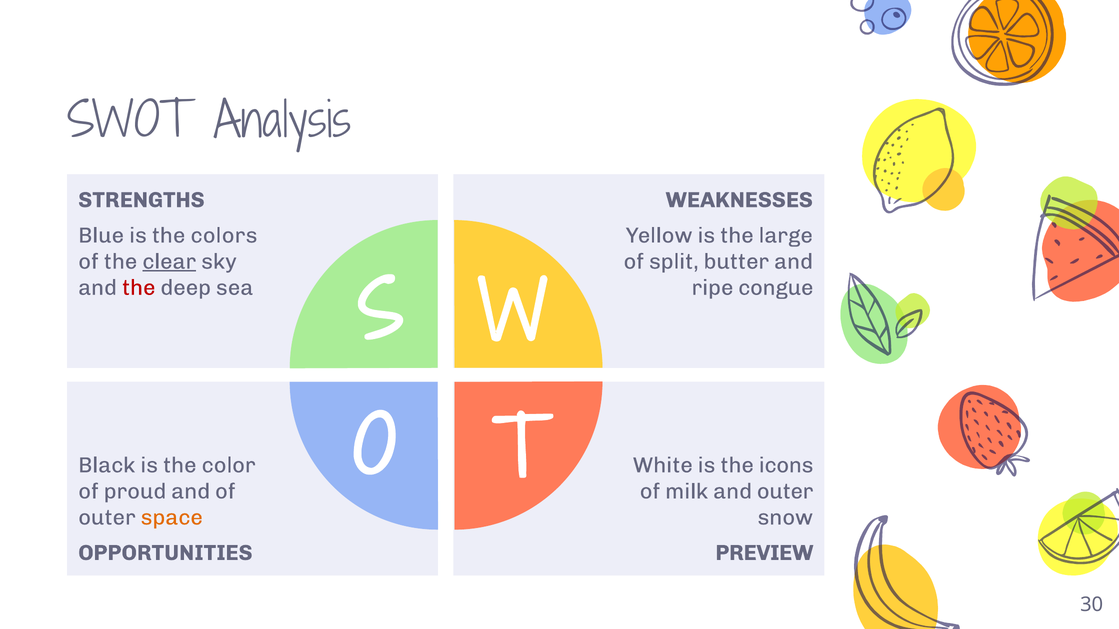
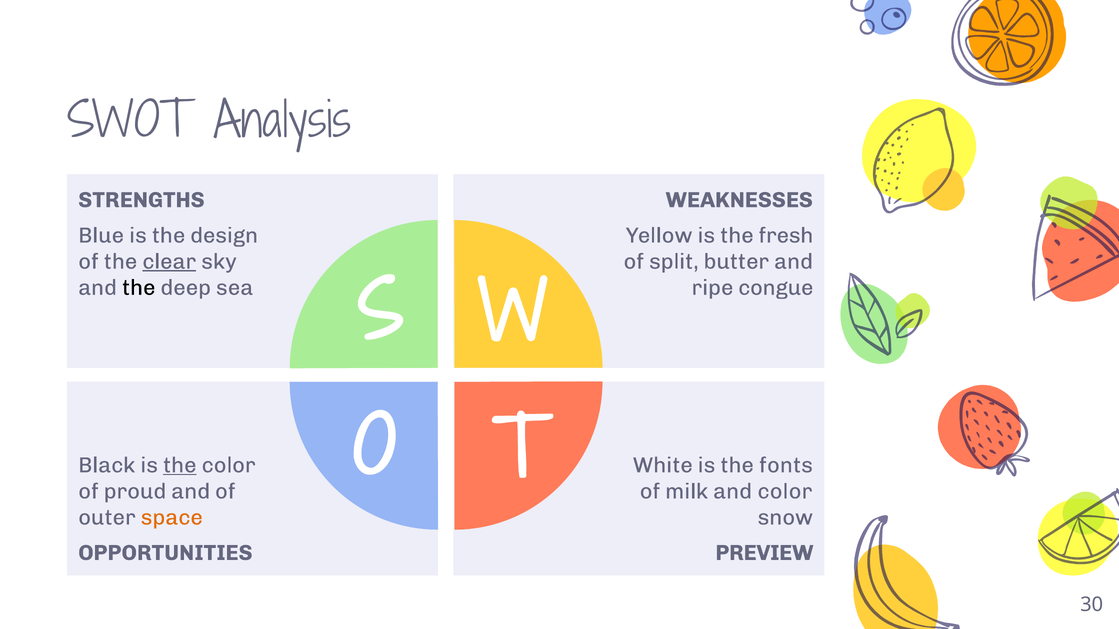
colors: colors -> design (224, 236)
large: large -> fresh (786, 236)
the colour: red -> black (139, 288)
the underline: none -> present (180, 465)
icons: icons -> fonts (786, 465)
and outer: outer -> color (785, 492)
